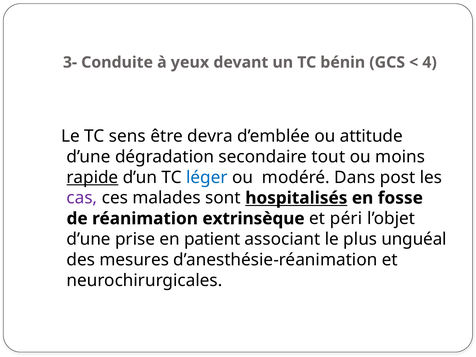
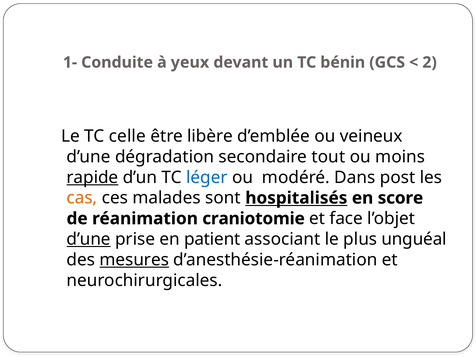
3-: 3- -> 1- (70, 62)
4: 4 -> 2 (430, 62)
sens: sens -> celle (127, 136)
devra: devra -> libère (210, 136)
attitude: attitude -> veineux (371, 136)
cas colour: purple -> orange (82, 198)
fosse: fosse -> score (400, 198)
extrinsèque: extrinsèque -> craniotomie (254, 219)
péri: péri -> face (346, 219)
d’une underline: none -> present (89, 239)
mesures underline: none -> present (134, 260)
